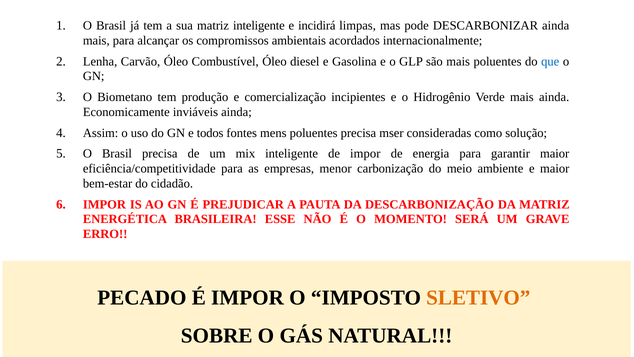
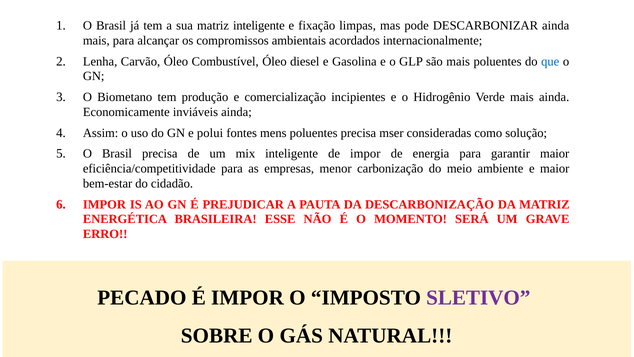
incidirá: incidirá -> fixação (317, 26)
todos: todos -> polui (210, 133)
SLETIVO colour: orange -> purple (478, 297)
